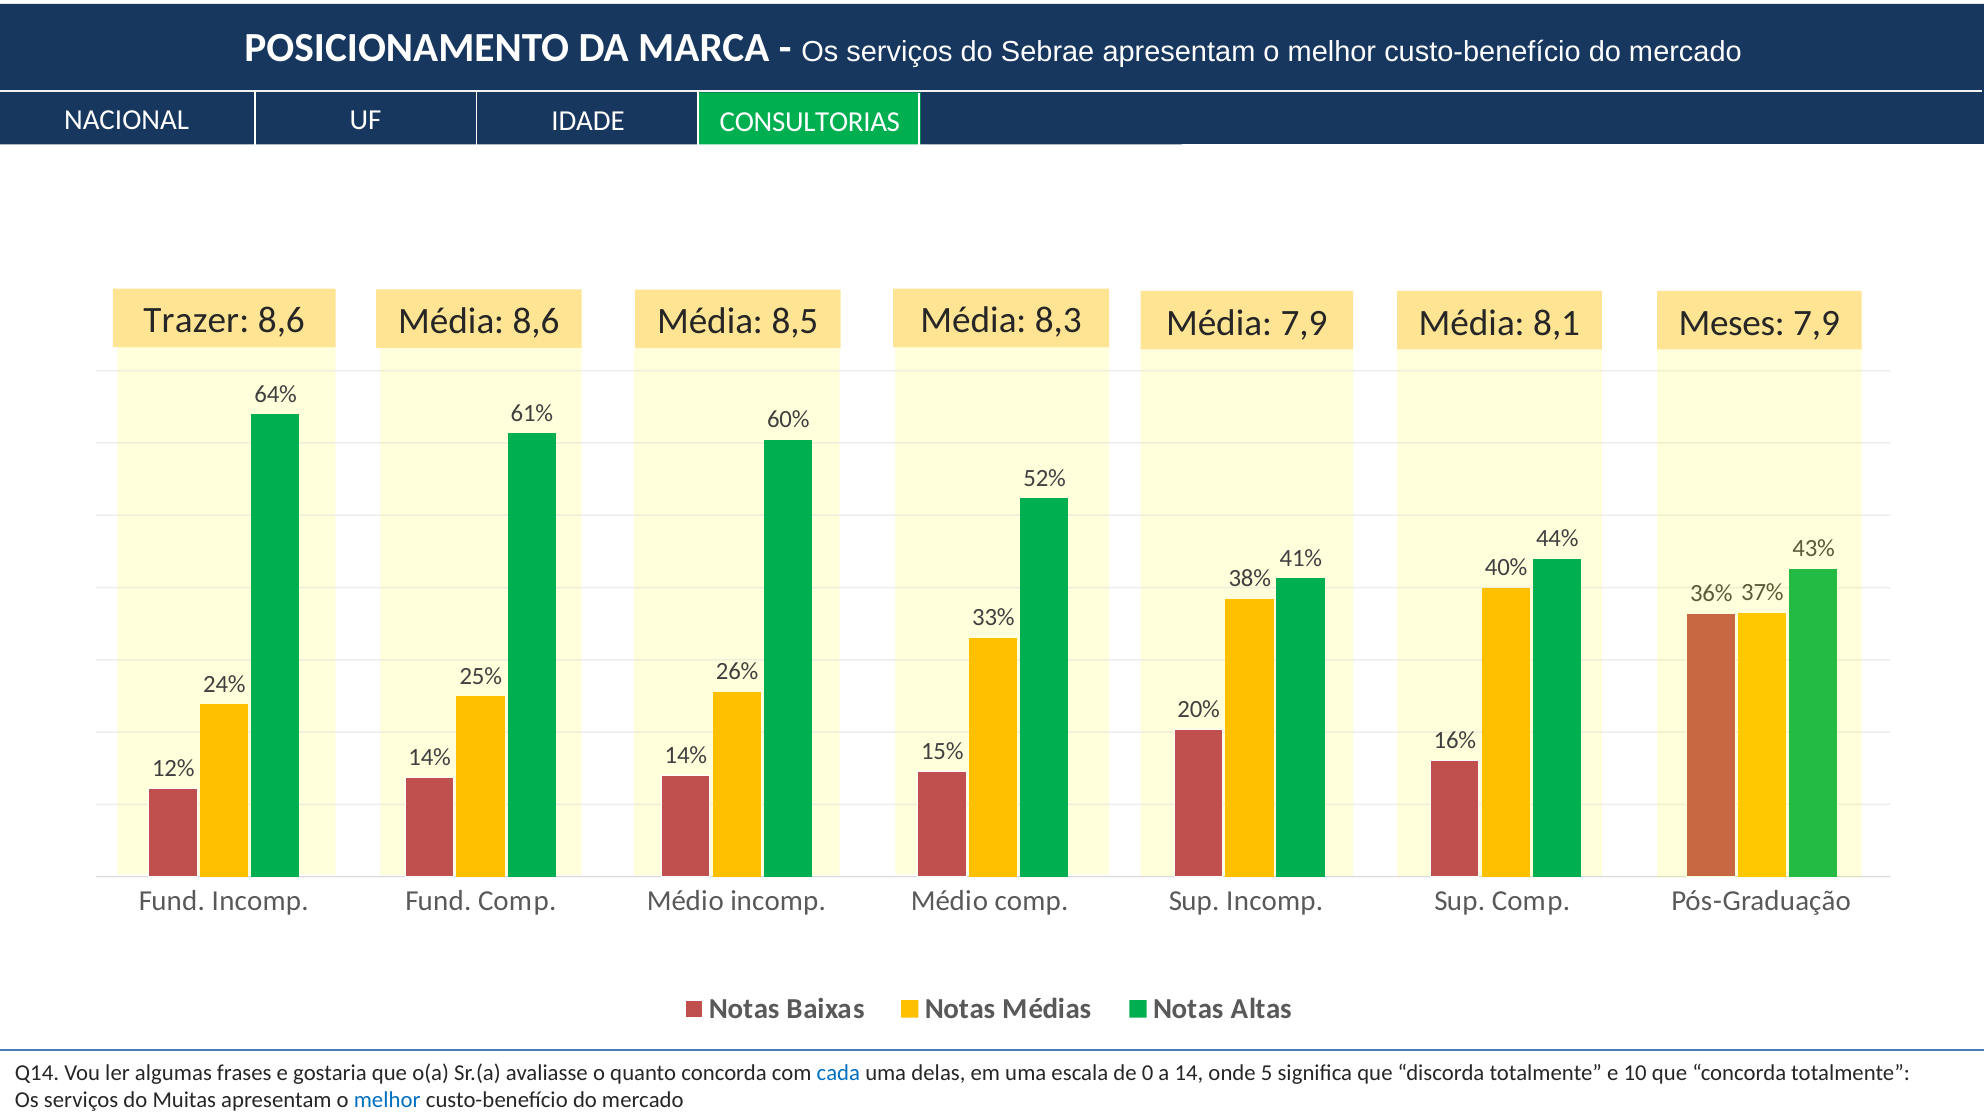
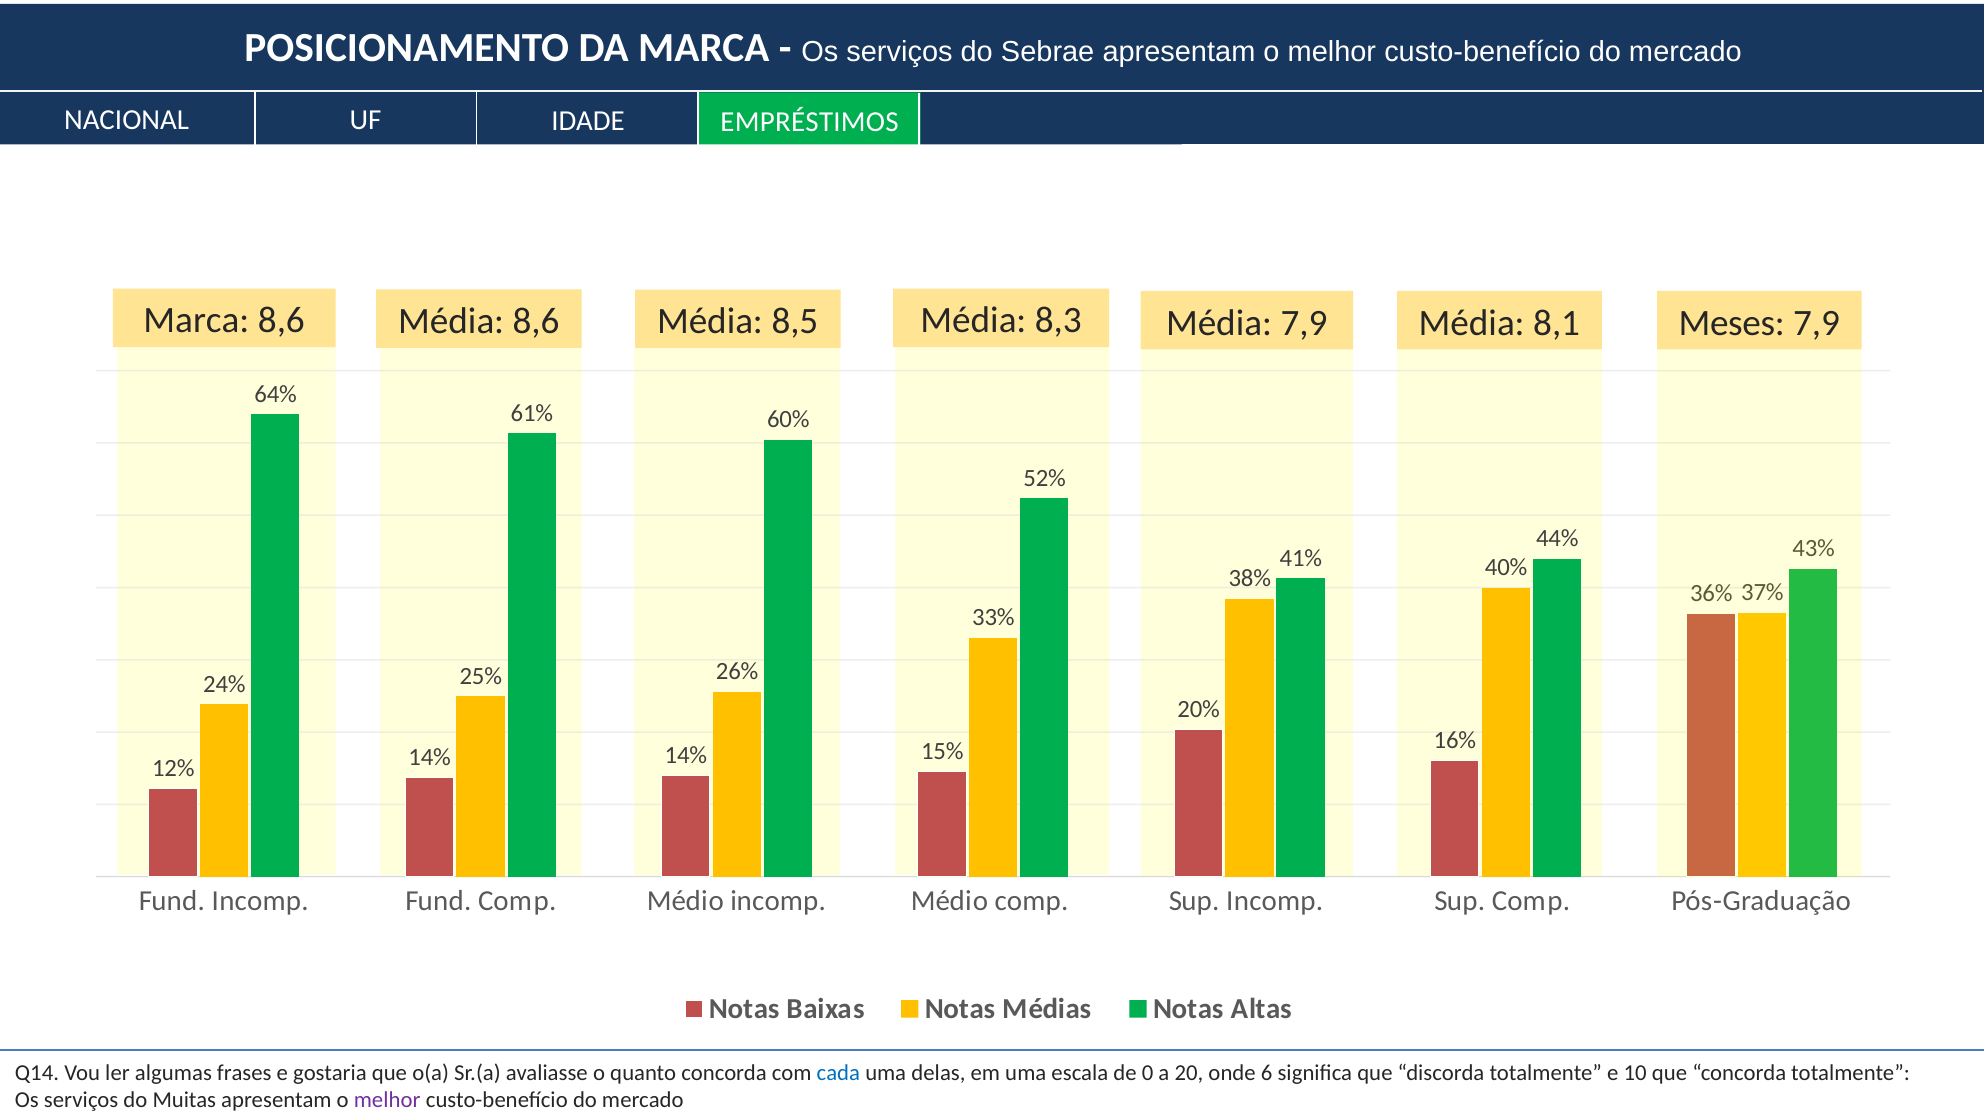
CONSULTORIAS: CONSULTORIAS -> EMPRÉSTIMOS (810, 122)
Trazer: Trazer -> Marca (196, 321)
14: 14 -> 20 (1189, 1073)
5: 5 -> 6 (1267, 1073)
melhor colour: blue -> purple (387, 1100)
